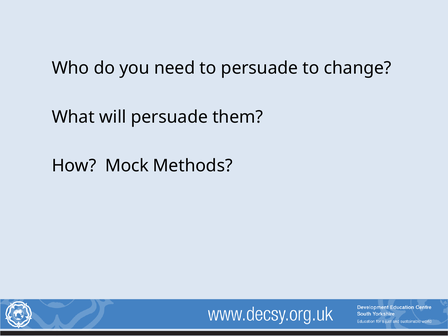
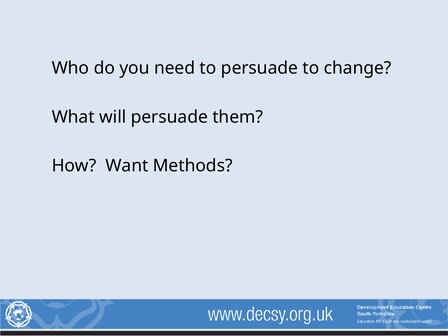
Mock: Mock -> Want (127, 166)
